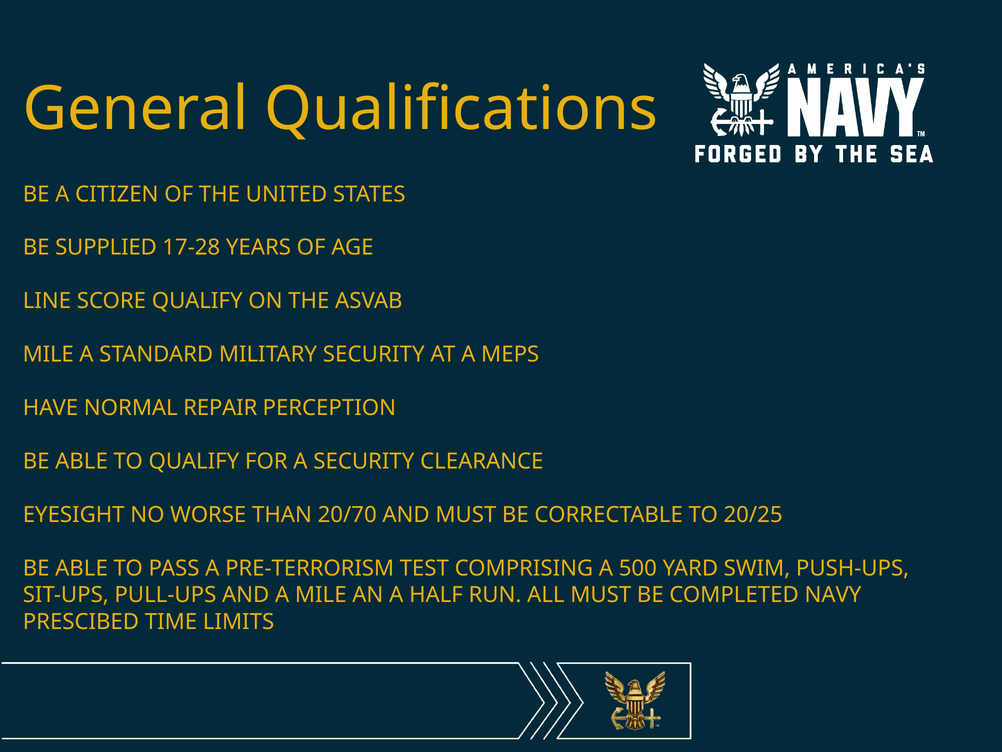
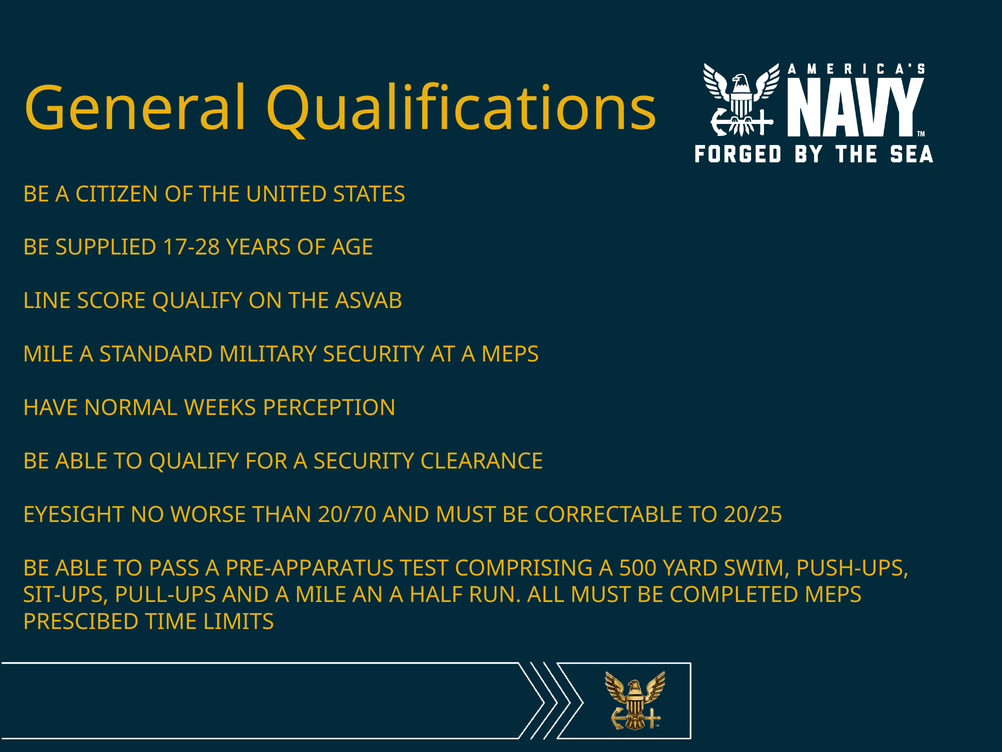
REPAIR: REPAIR -> WEEKS (220, 408)
PRE-TERRORISM: PRE-TERRORISM -> PRE-APPARATUS (310, 568)
COMPLETED NAVY: NAVY -> MEPS (833, 595)
